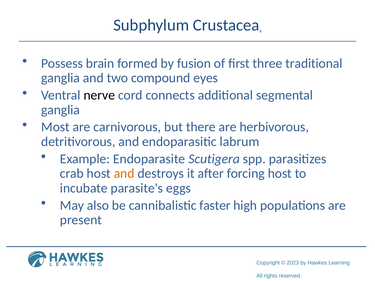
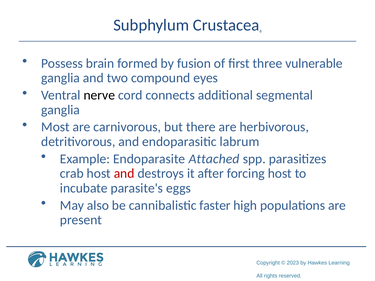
traditional: traditional -> vulnerable (314, 63)
Scutigera: Scutigera -> Attached (214, 159)
and colour: orange -> red (124, 174)
